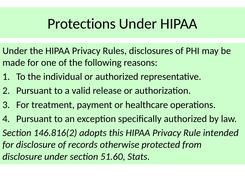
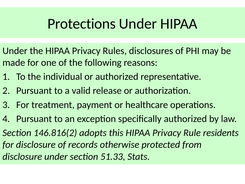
intended: intended -> residents (221, 133)
51.60: 51.60 -> 51.33 (113, 156)
